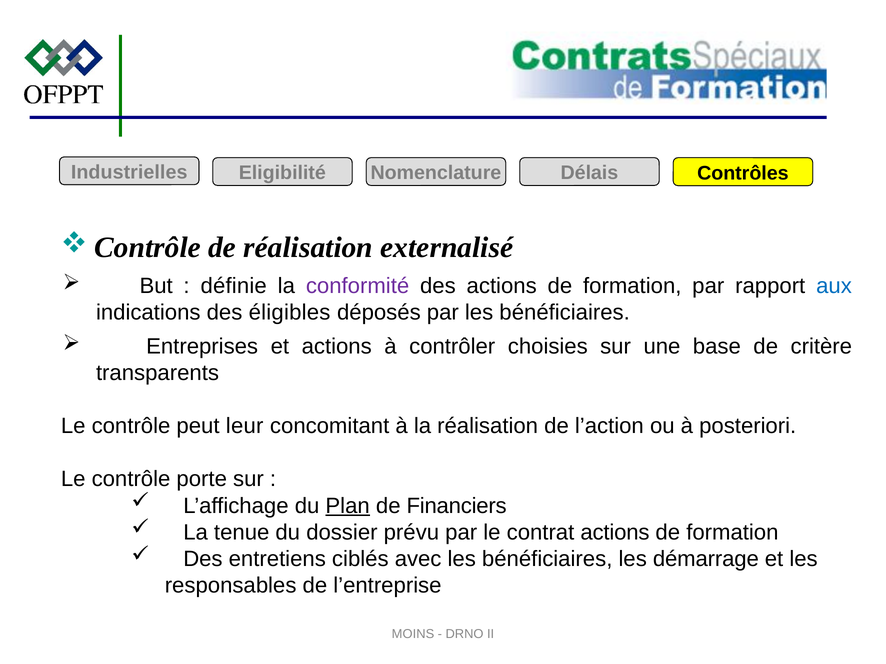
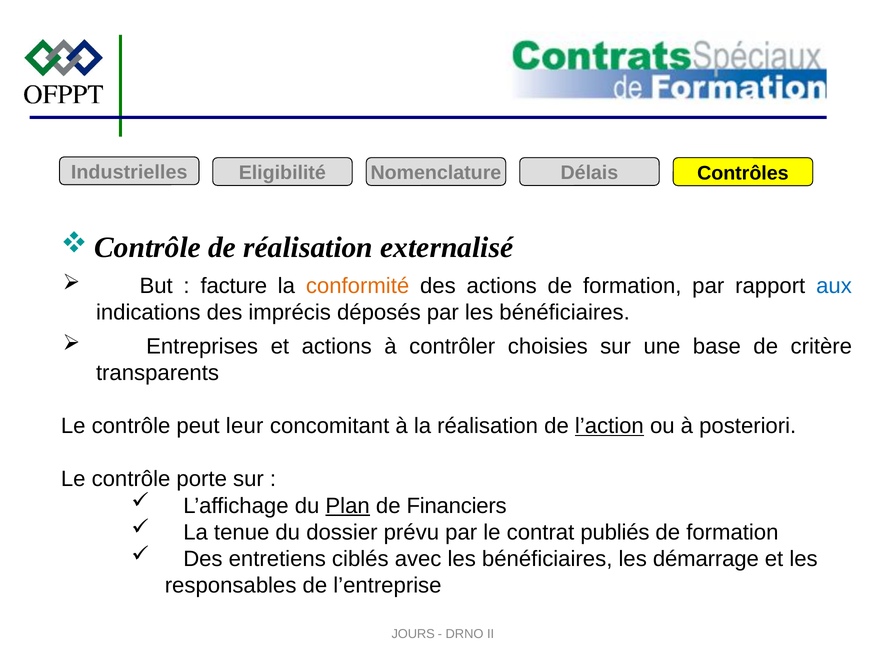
définie: définie -> facture (234, 286)
conformité colour: purple -> orange (358, 286)
éligibles: éligibles -> imprécis (290, 313)
l’action underline: none -> present (609, 426)
contrat actions: actions -> publiés (615, 533)
MOINS: MOINS -> JOURS (413, 634)
